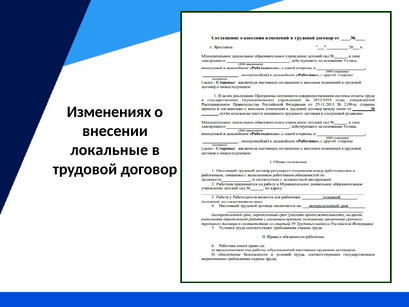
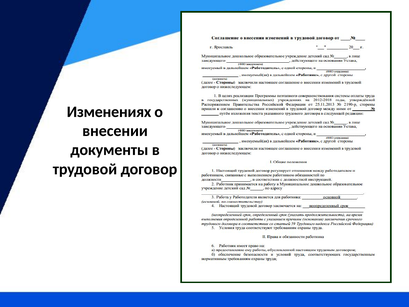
локальные: локальные -> документы (109, 150)
